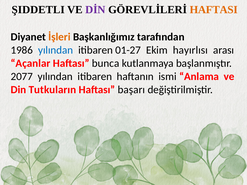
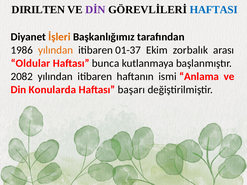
ŞIDDETLI: ŞIDDETLI -> DIRILTEN (38, 10)
HAFTASI colour: orange -> blue (214, 10)
yılından colour: blue -> orange (56, 50)
01-27: 01-27 -> 01-37 (128, 50)
hayırlısı: hayırlısı -> zorbalık (190, 50)
Açanlar: Açanlar -> Oldular (31, 63)
2077: 2077 -> 2082 (22, 77)
Tutkuların: Tutkuların -> Konularda (52, 90)
